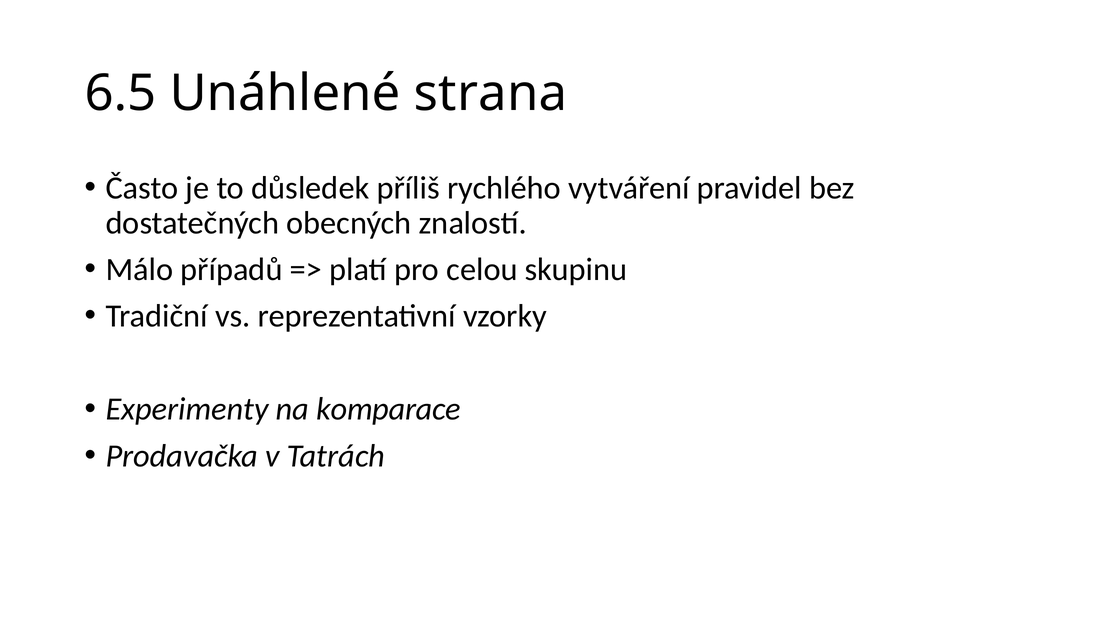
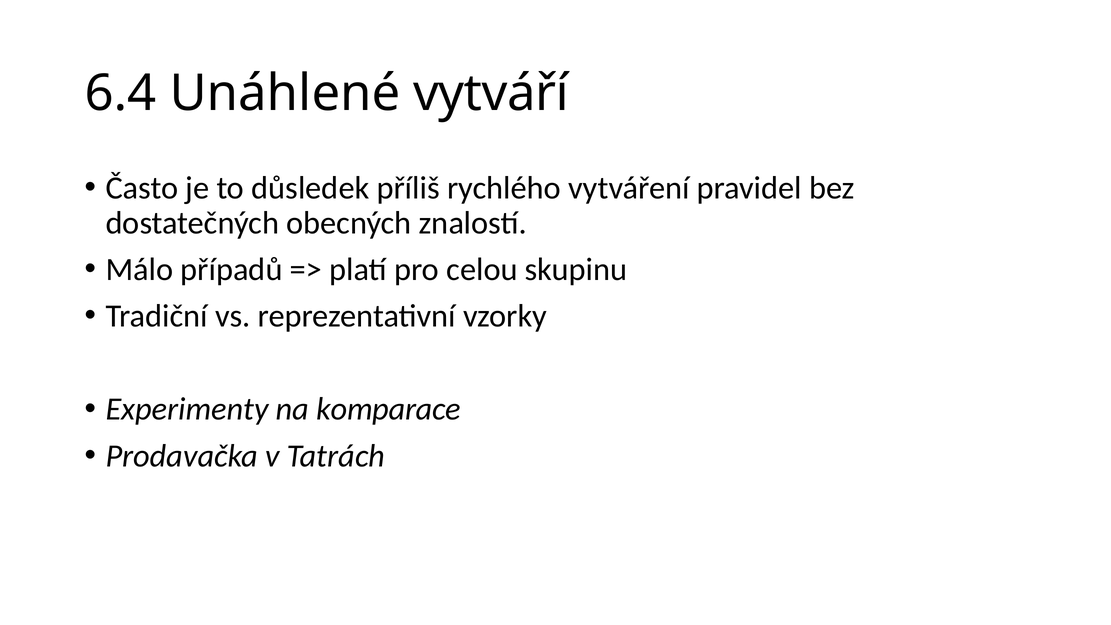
6.5: 6.5 -> 6.4 (121, 93)
strana: strana -> vytváří (491, 93)
